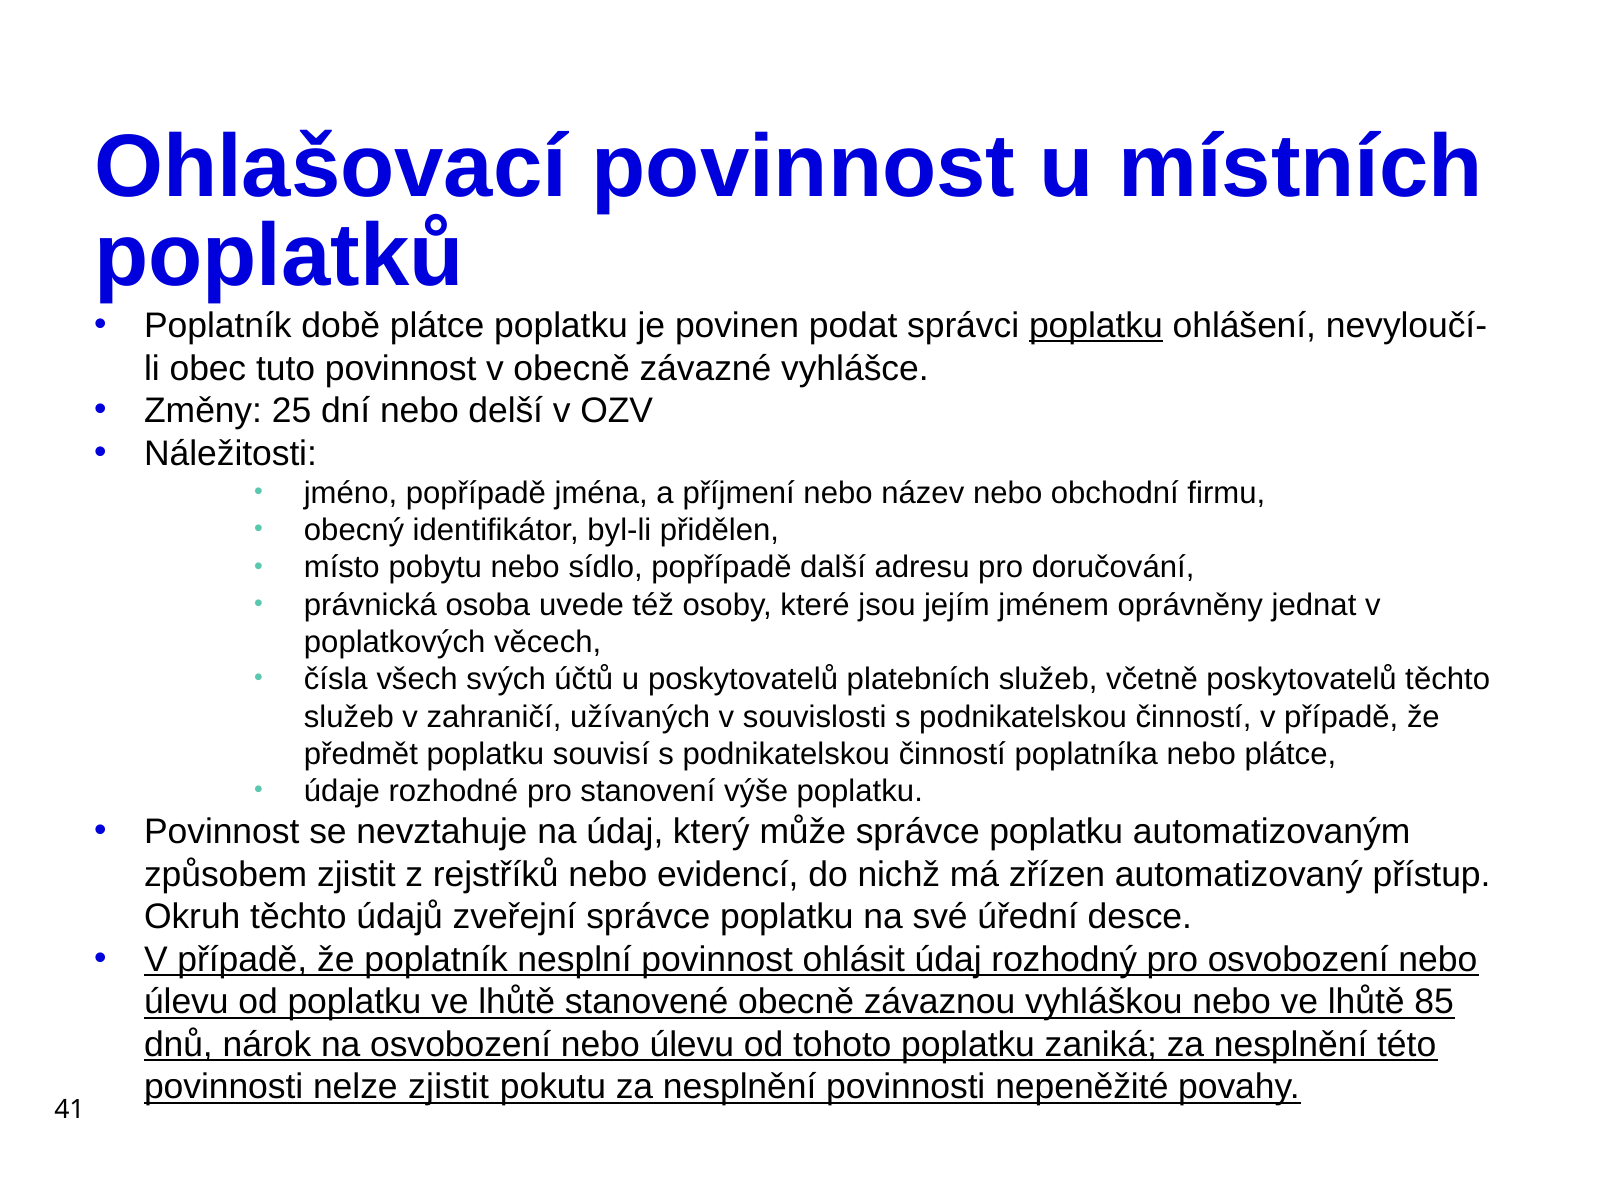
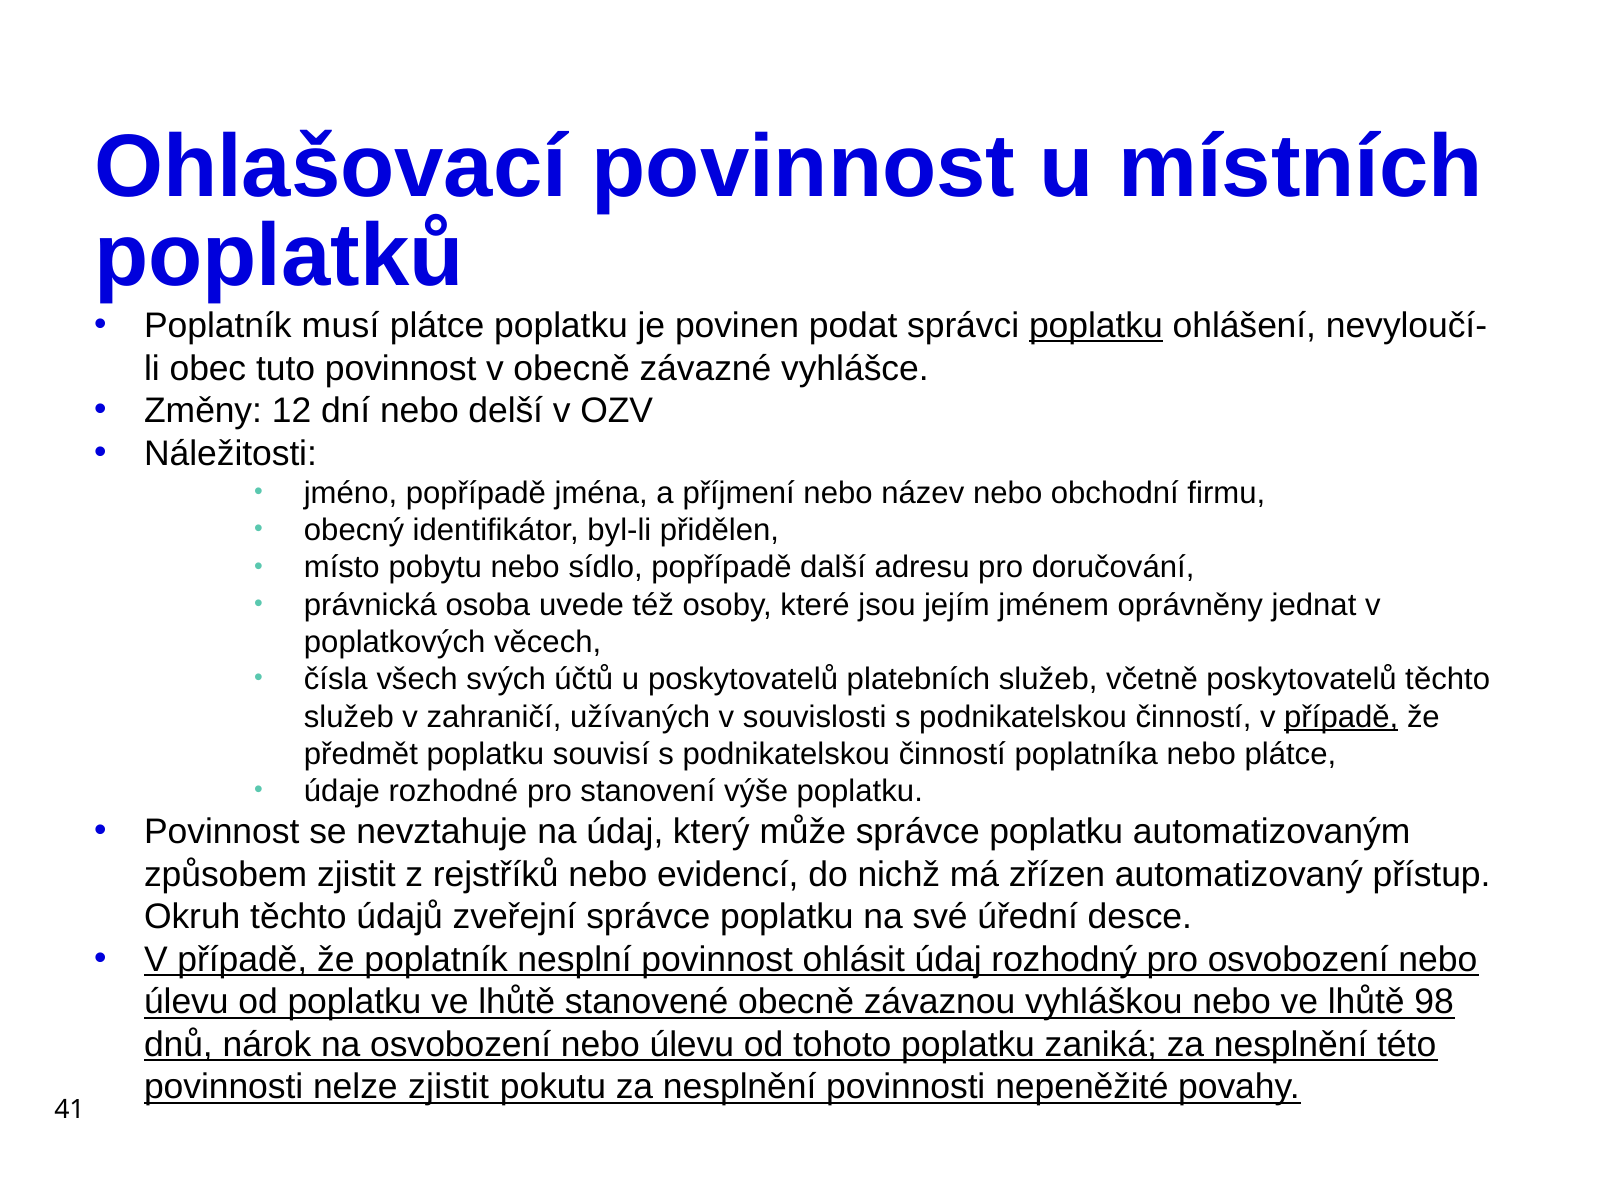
době: době -> musí (341, 326)
25: 25 -> 12 (292, 411)
případě underline: none -> present (1341, 717)
85: 85 -> 98 (1434, 1002)
